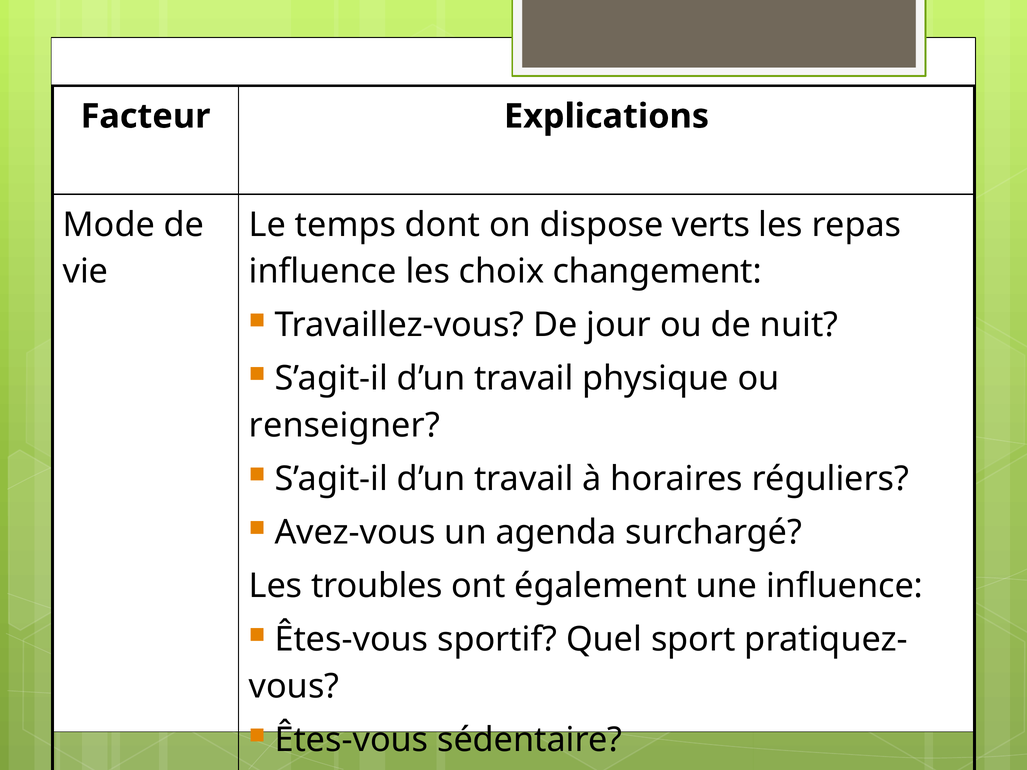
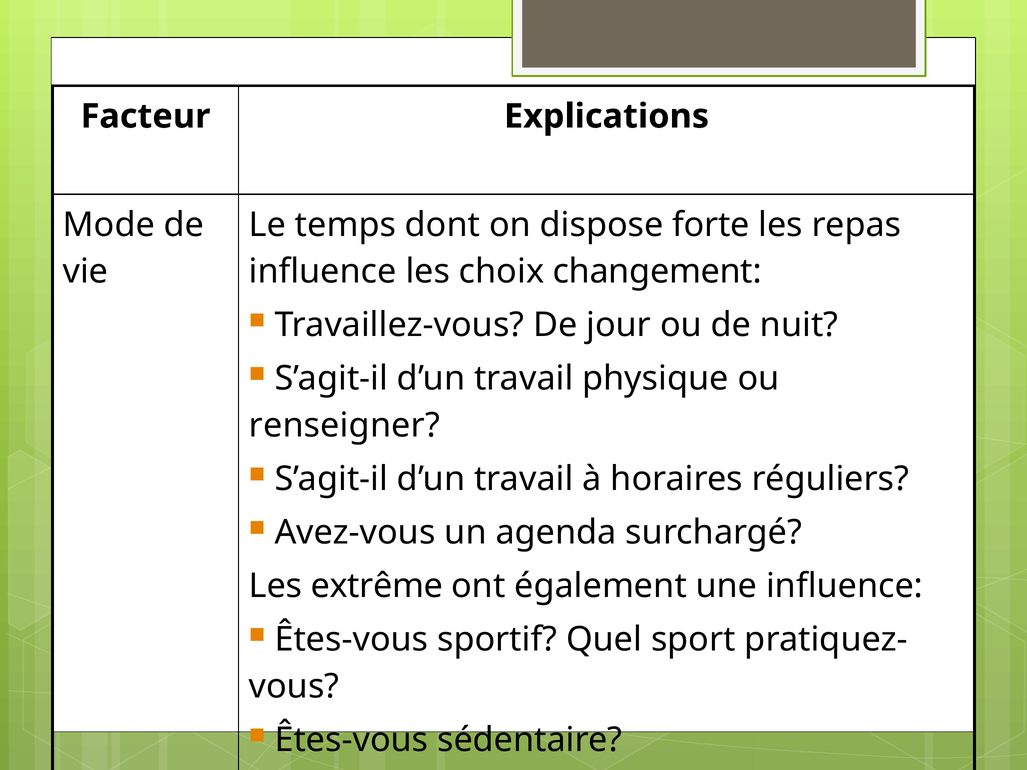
verts: verts -> forte (711, 225)
troubles: troubles -> extrême (377, 586)
